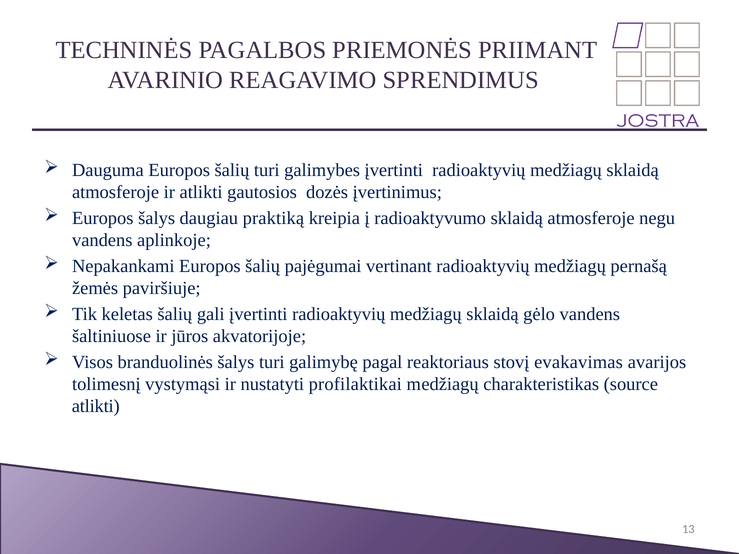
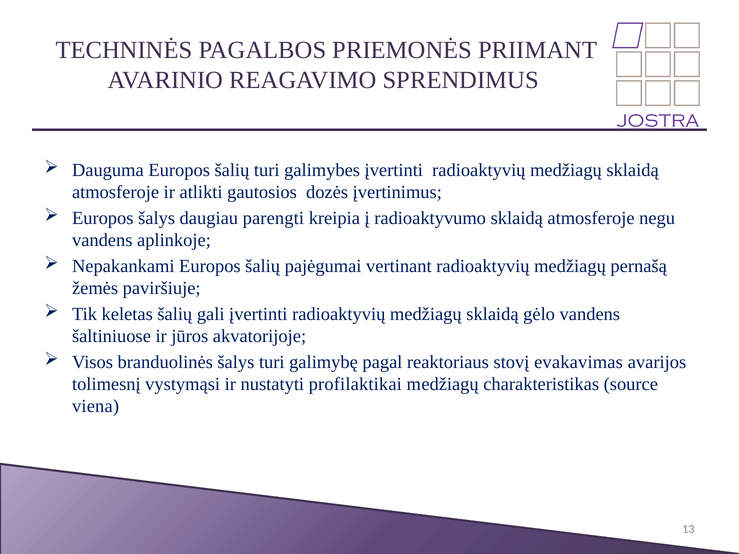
praktiką: praktiką -> parengti (273, 218)
atlikti: atlikti -> viena (96, 407)
